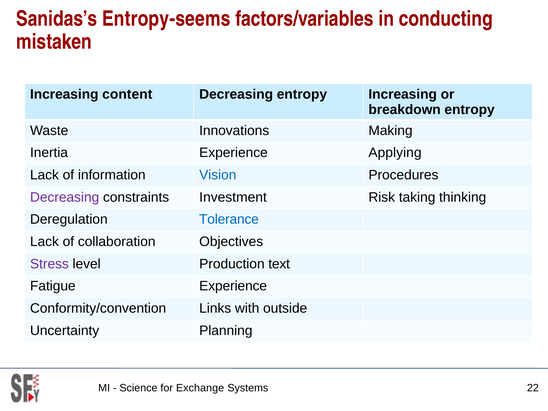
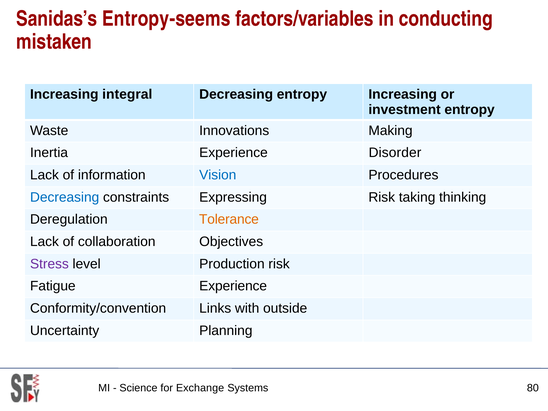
content: content -> integral (127, 94)
breakdown: breakdown -> investment (405, 110)
Applying: Applying -> Disorder (395, 153)
Decreasing colour: purple -> blue (65, 197)
Investment: Investment -> Expressing (233, 197)
Tolerance colour: blue -> orange (229, 219)
Production text: text -> risk (279, 264)
22: 22 -> 80 (533, 388)
